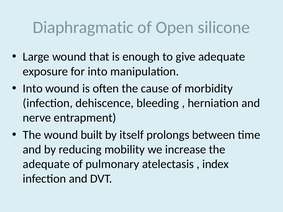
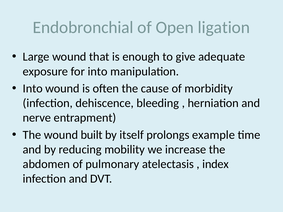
Diaphragmatic: Diaphragmatic -> Endobronchial (83, 27)
silicone: silicone -> ligation (224, 27)
between: between -> example (214, 135)
adequate: adequate -> abdomen (46, 164)
